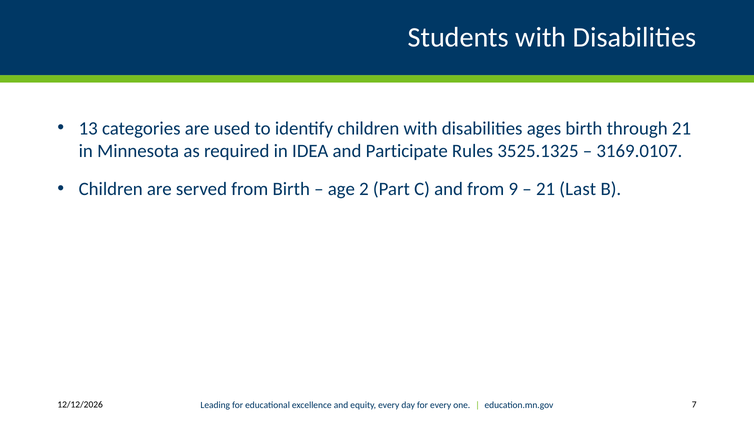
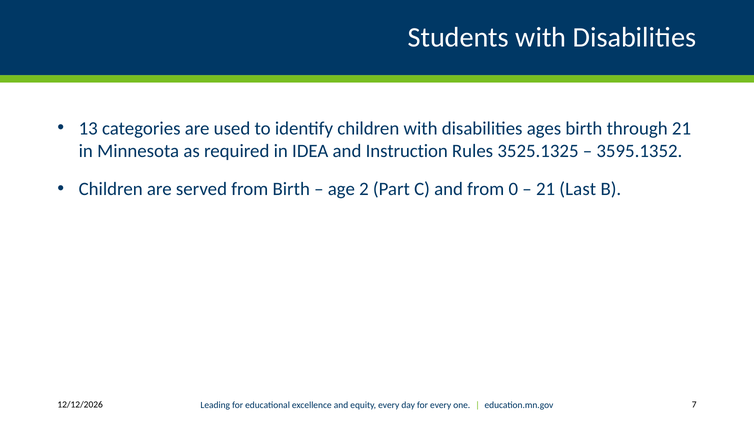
Participate: Participate -> Instruction (407, 151)
3169.0107: 3169.0107 -> 3595.1352 (639, 151)
9: 9 -> 0 (513, 189)
